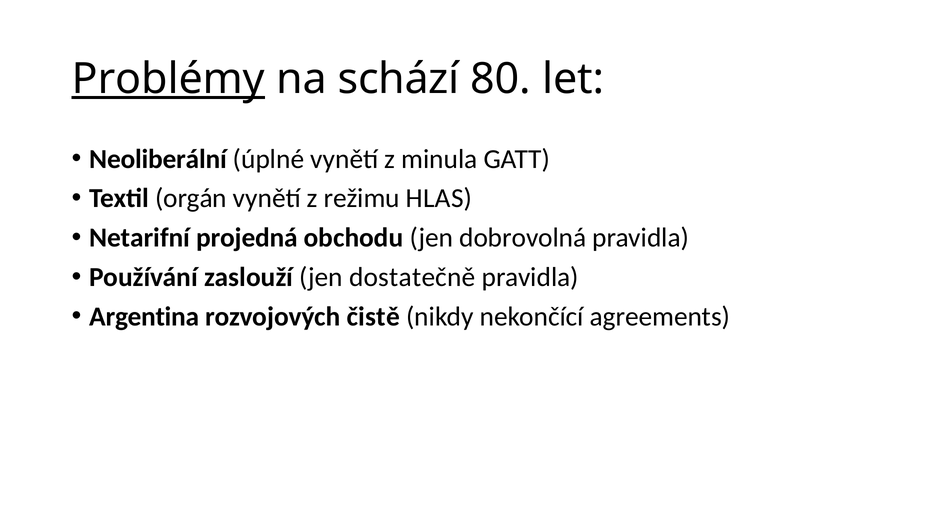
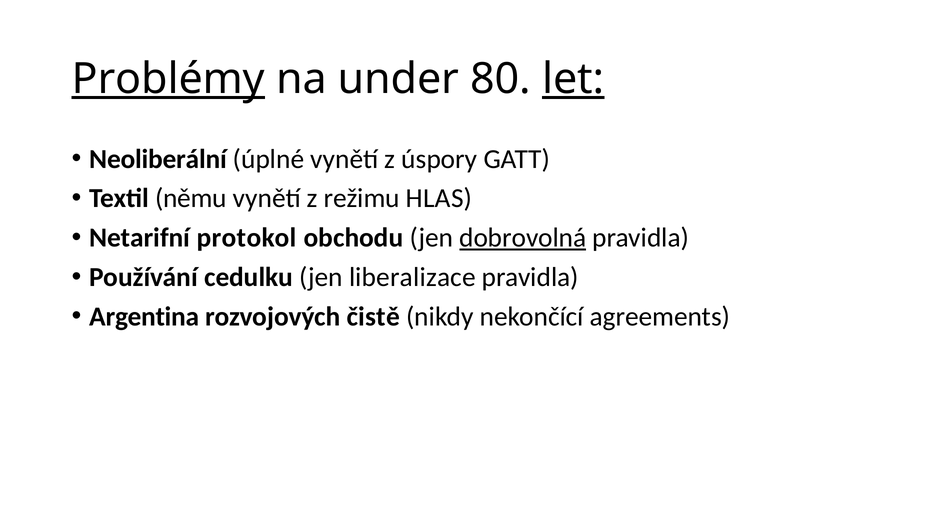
schází: schází -> under (398, 79)
let underline: none -> present (573, 79)
minula: minula -> úspory (439, 159)
orgán: orgán -> němu (191, 198)
projedná: projedná -> protokol (247, 238)
dobrovolná underline: none -> present (523, 238)
zaslouží: zaslouží -> cedulku (249, 277)
dostatečně: dostatečně -> liberalizace (412, 277)
